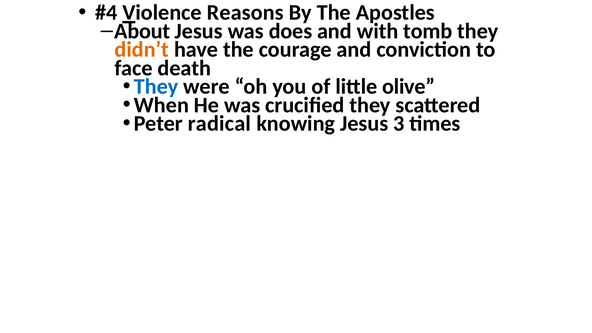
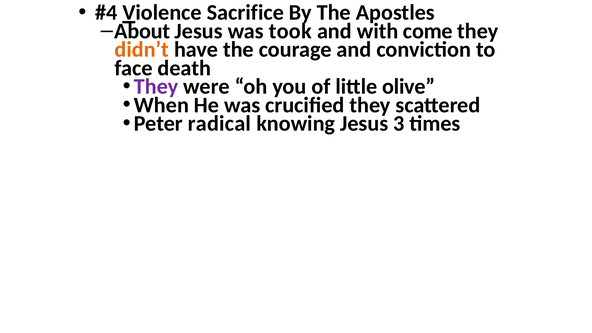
Reasons: Reasons -> Sacrifice (245, 13)
does: does -> took (290, 31)
tomb: tomb -> come (428, 31)
They colour: blue -> purple (156, 87)
